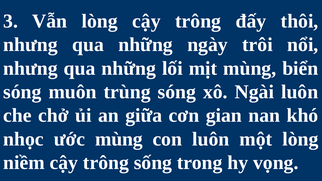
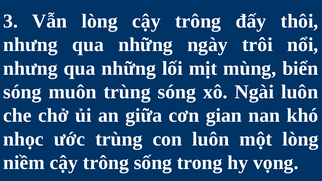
ước mùng: mùng -> trùng (119, 139)
